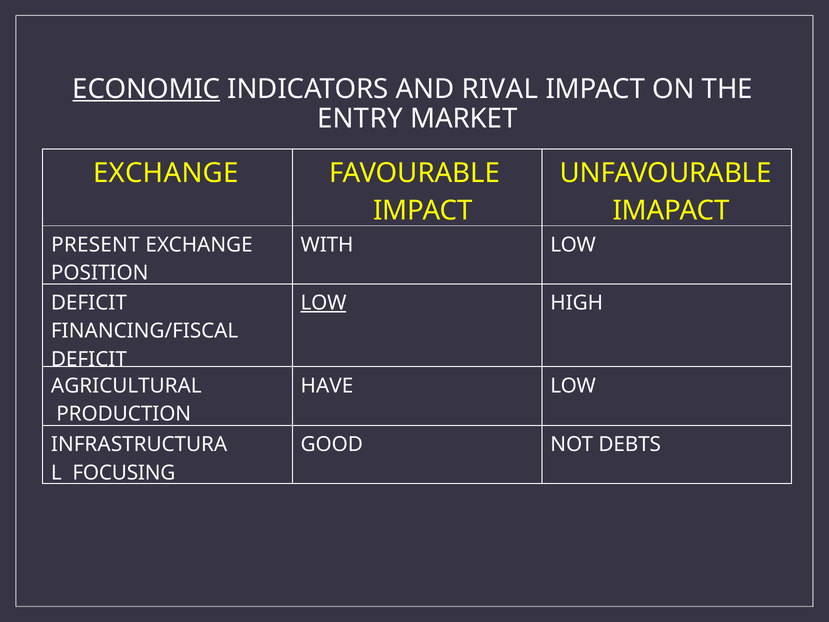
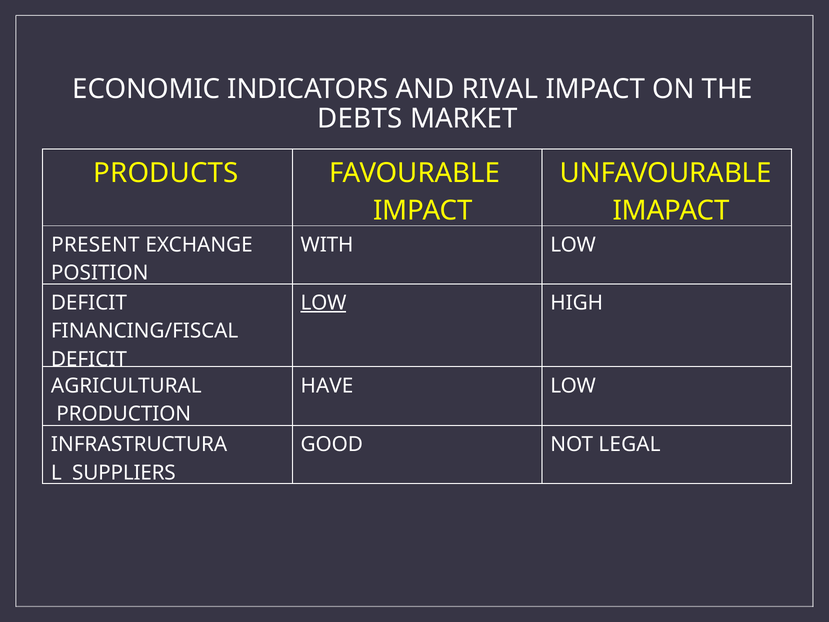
ECONOMIC underline: present -> none (146, 89)
ENTRY: ENTRY -> DEBTS (360, 119)
EXCHANGE: EXCHANGE -> PRODUCTS (166, 173)
DEBTS: DEBTS -> LEGAL (630, 444)
FOCUSING: FOCUSING -> SUPPLIERS (124, 473)
